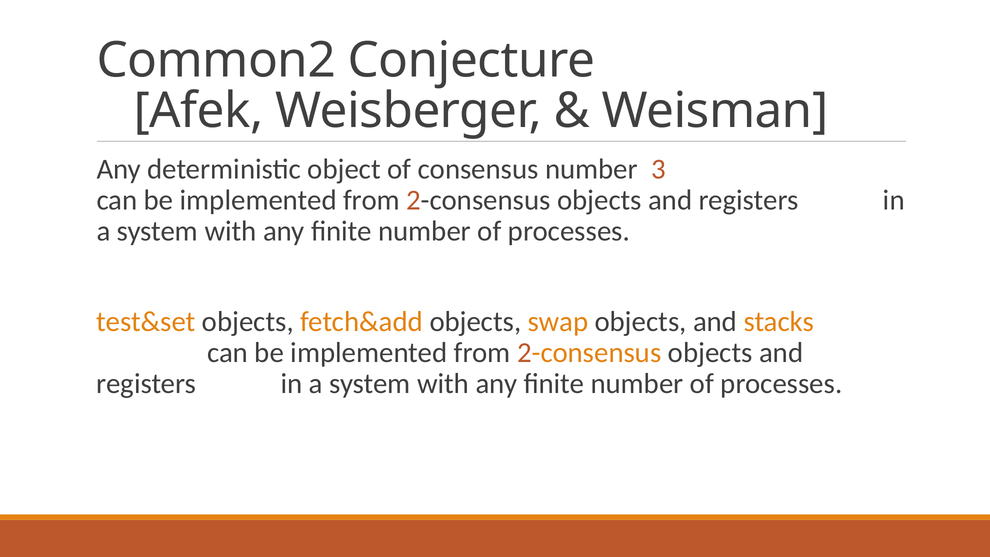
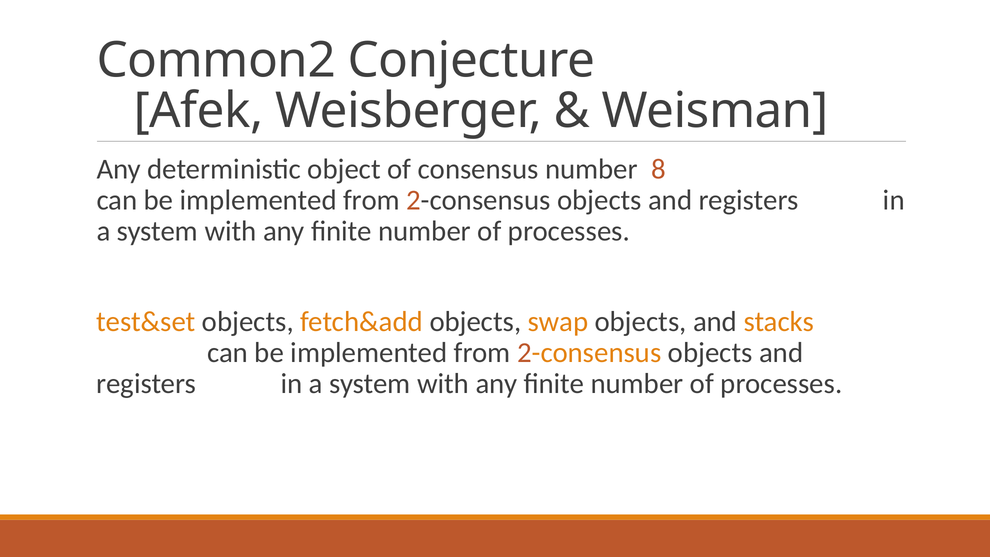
3: 3 -> 8 (659, 169)
